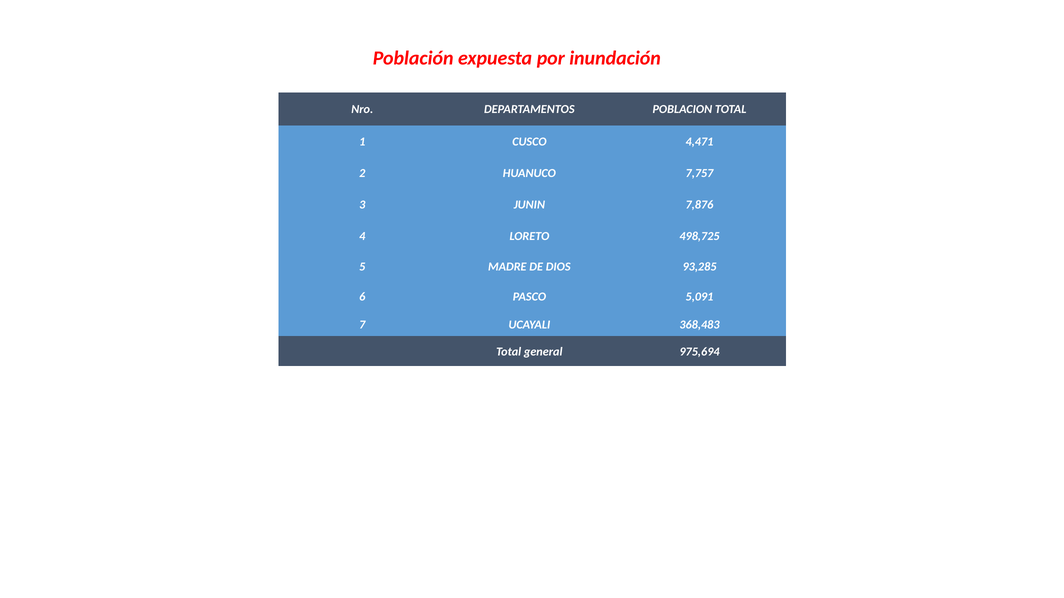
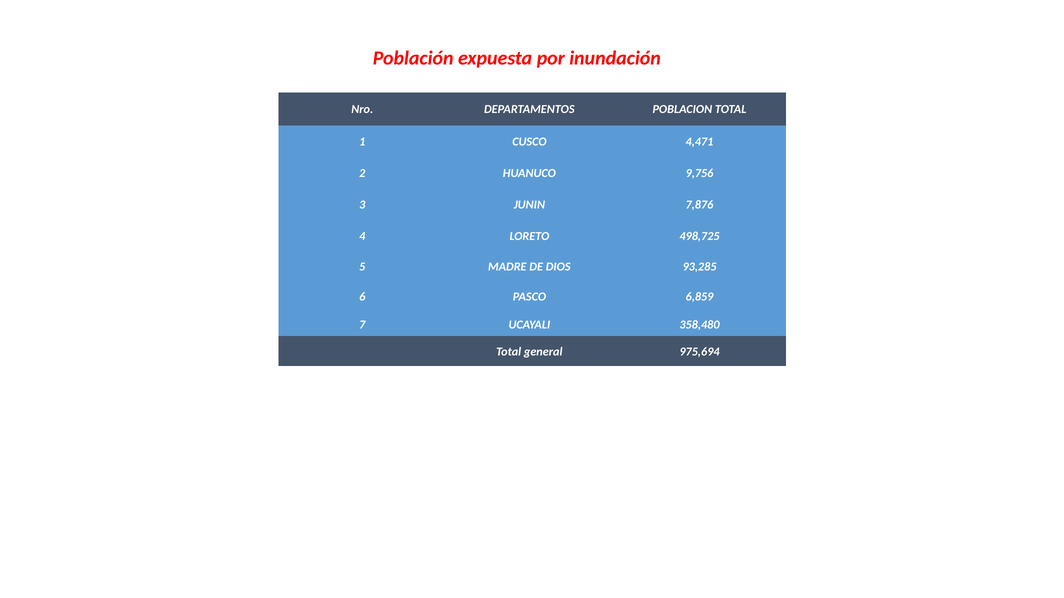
7,757: 7,757 -> 9,756 (699, 173)
5,091: 5,091 -> 6,859 (699, 297)
368,483: 368,483 -> 358,480 (699, 325)
